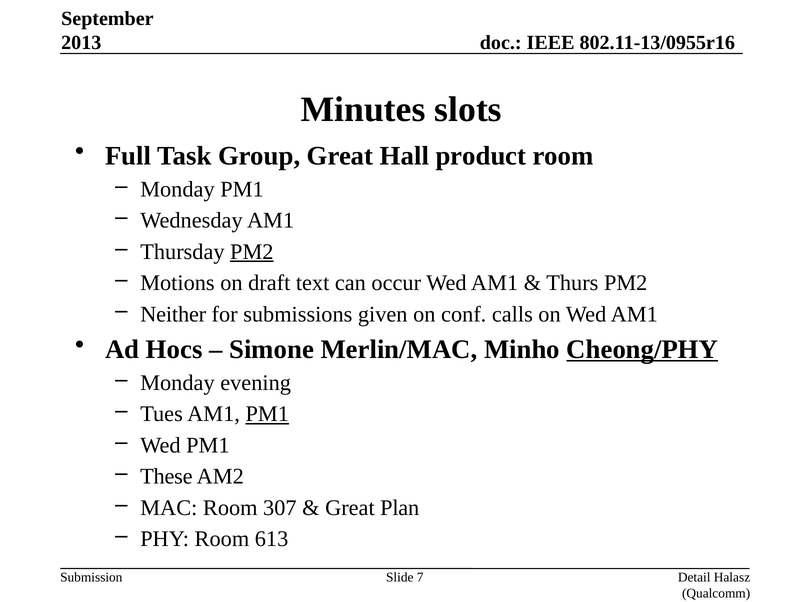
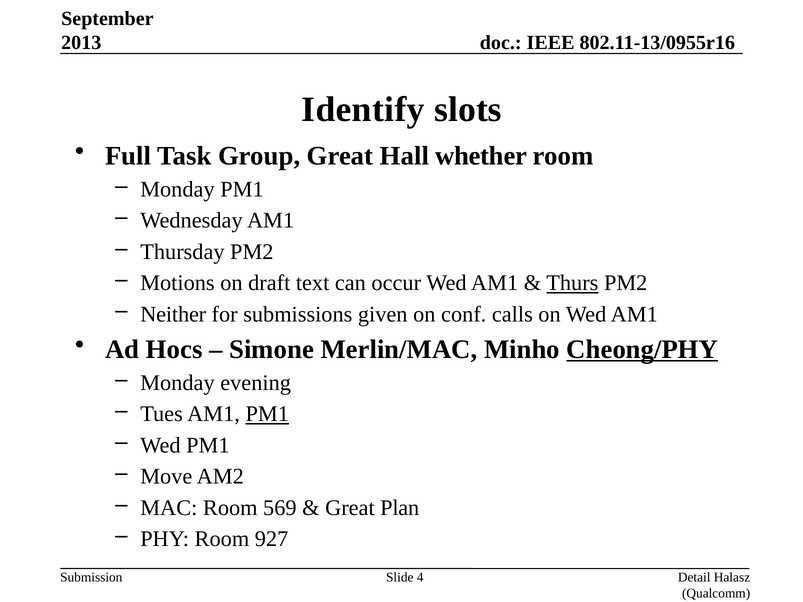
Minutes: Minutes -> Identify (363, 110)
product: product -> whether (481, 156)
PM2 underline: present -> none (252, 252)
Thurs underline: none -> present (572, 283)
These: These -> Move (166, 477)
307: 307 -> 569 (280, 508)
613: 613 -> 927 (272, 539)
7: 7 -> 4 (420, 578)
